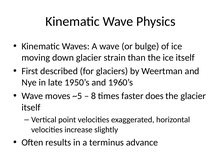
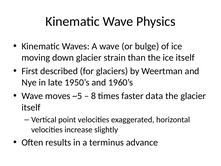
does: does -> data (154, 96)
